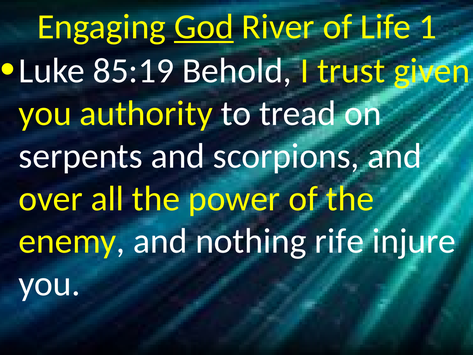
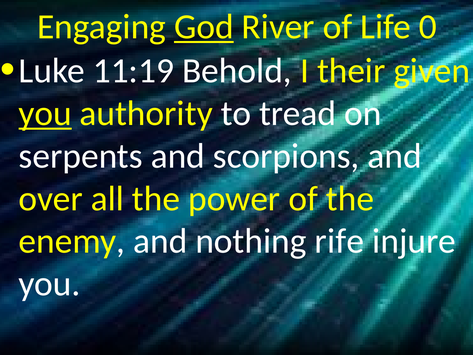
1: 1 -> 0 (428, 27)
85:19: 85:19 -> 11:19 (133, 71)
trust: trust -> their (351, 71)
you underline: none -> present (45, 113)
